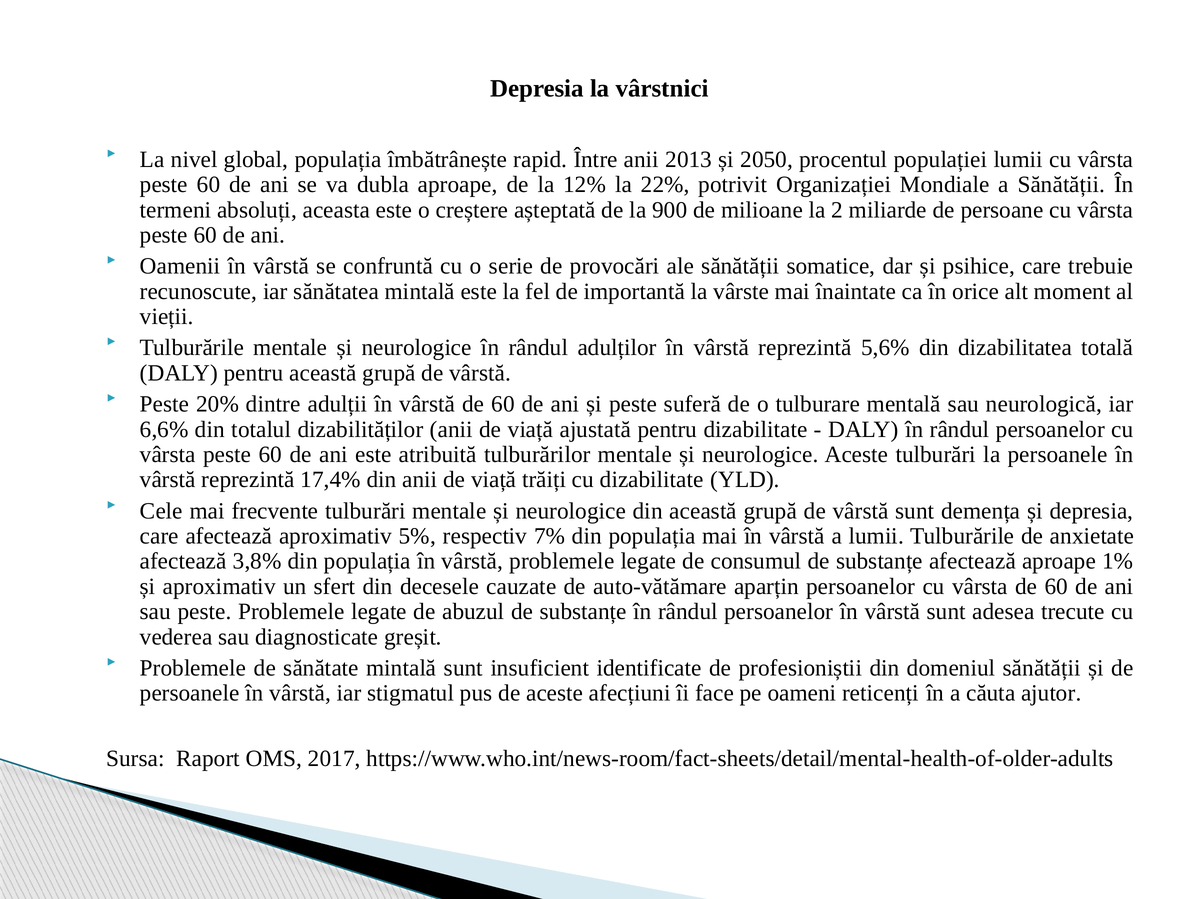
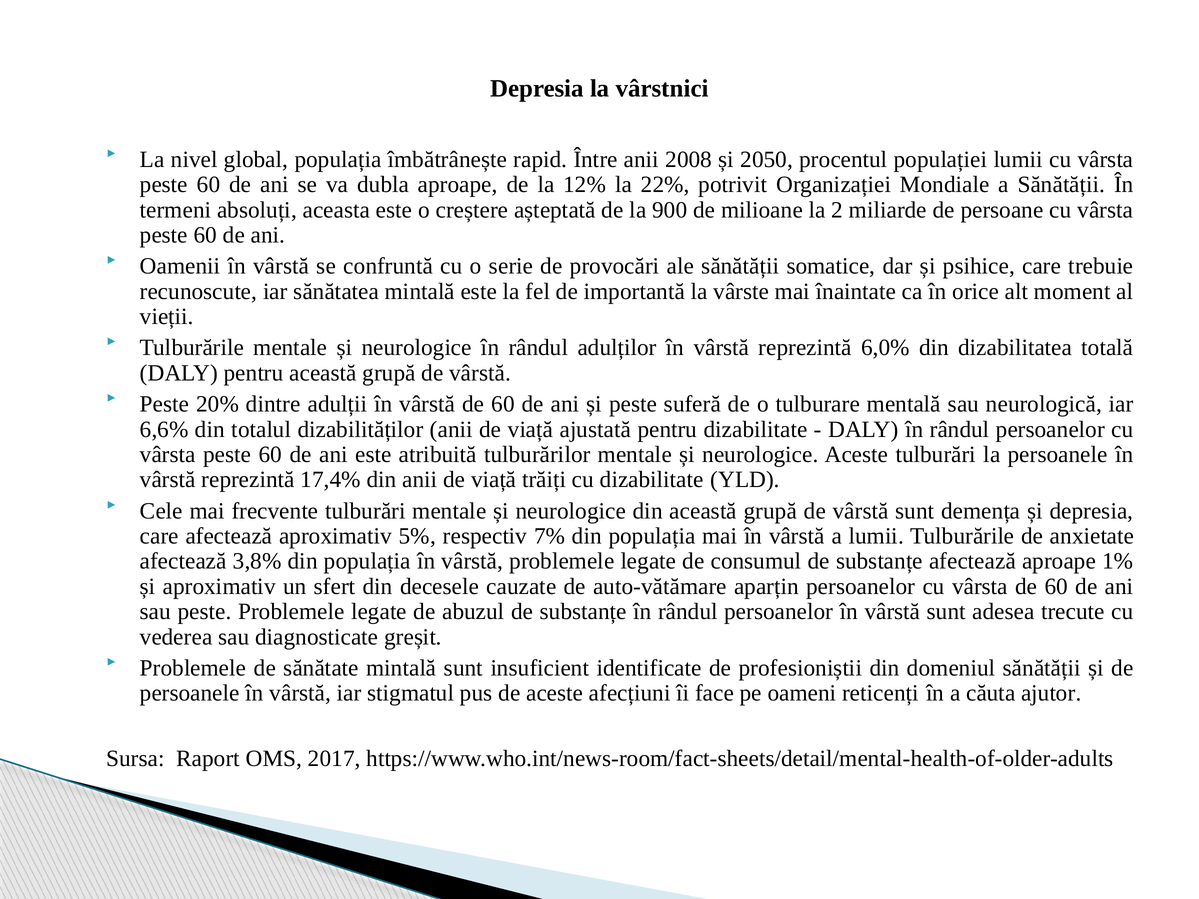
2013: 2013 -> 2008 (689, 160)
5,6%: 5,6% -> 6,0% (885, 348)
